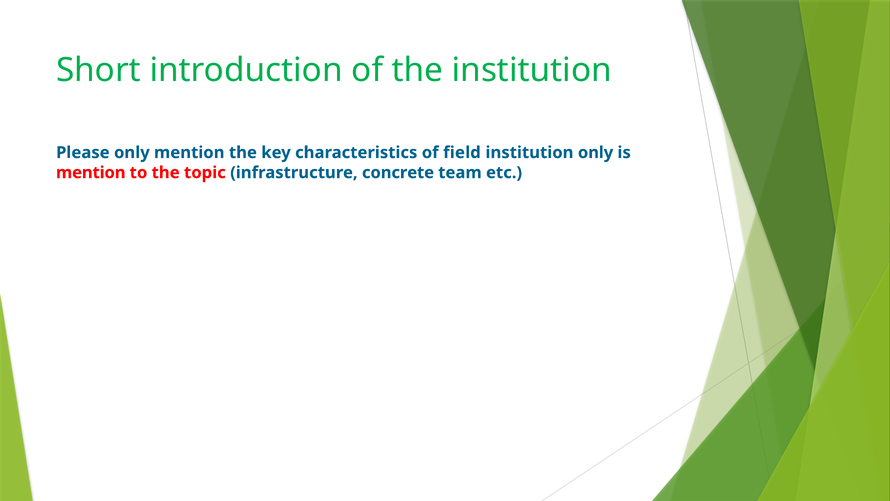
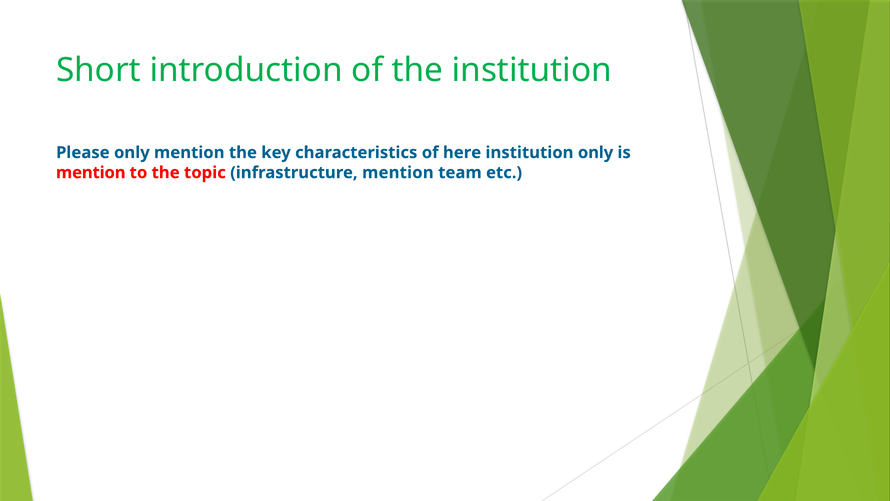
field: field -> here (462, 152)
infrastructure concrete: concrete -> mention (398, 173)
